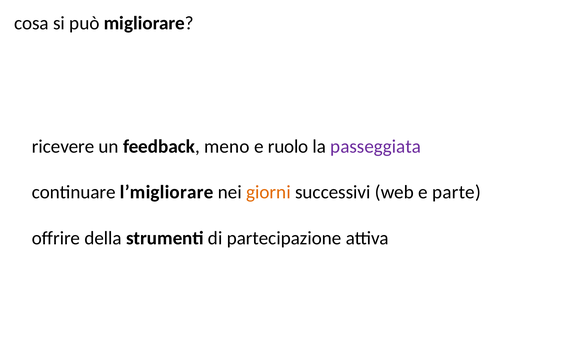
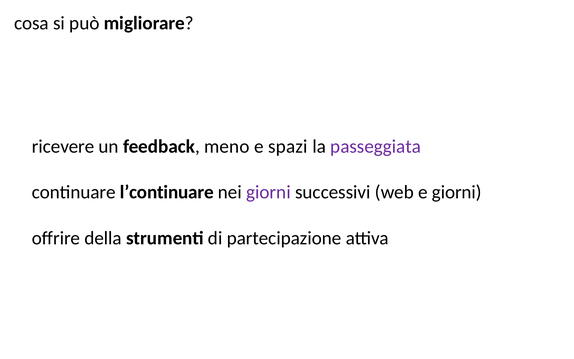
ruolo: ruolo -> spazi (288, 146)
l’migliorare: l’migliorare -> l’continuare (167, 192)
giorni colour: orange -> purple (268, 192)
e parte: parte -> giorni (457, 192)
